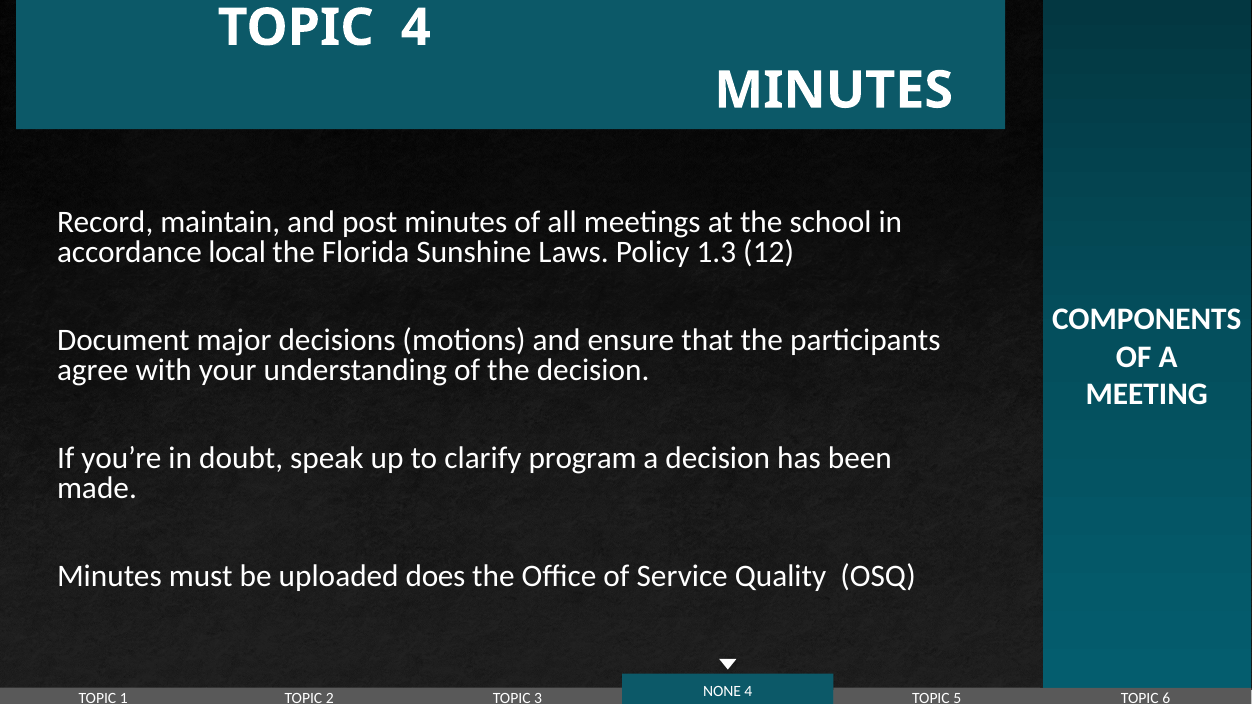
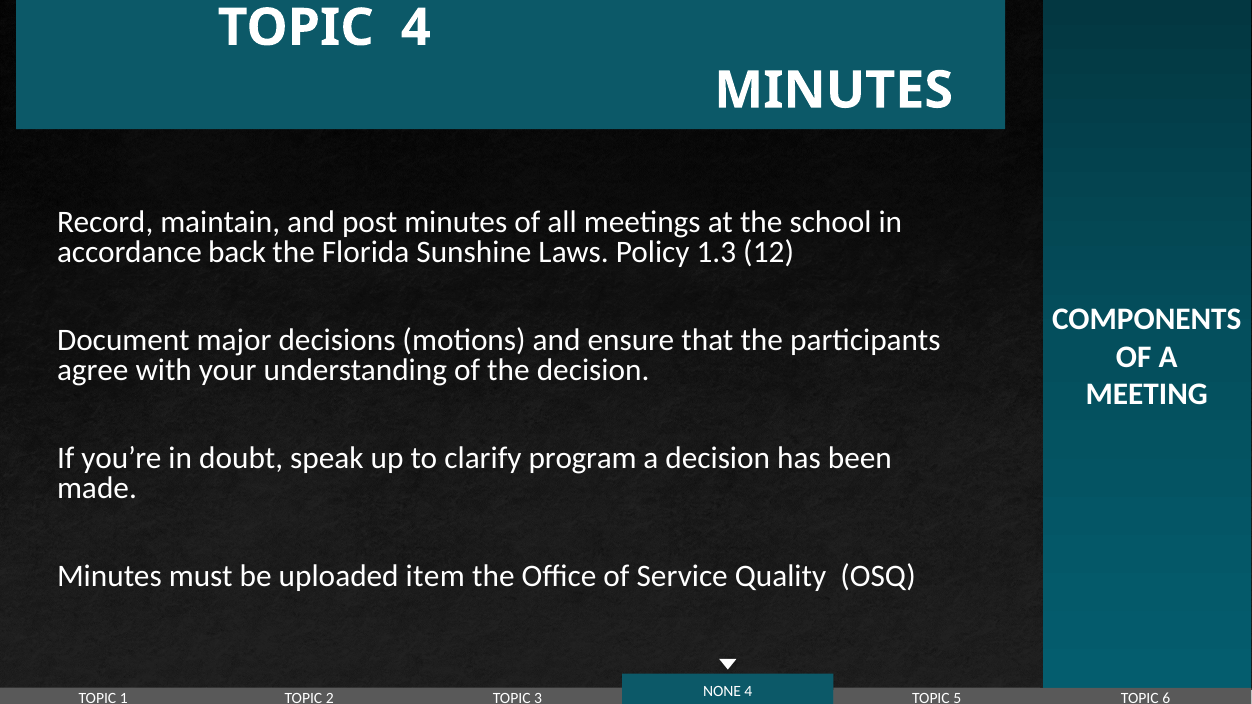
local: local -> back (237, 253)
does: does -> item (435, 576)
